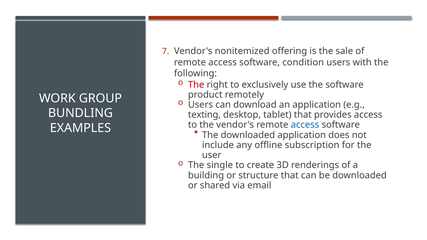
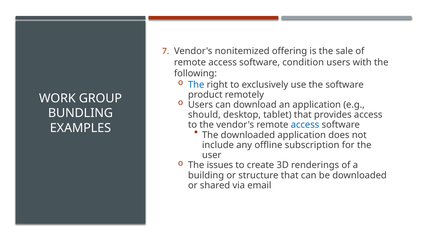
The colour: red -> blue (196, 85)
texting: texting -> should (204, 115)
single: single -> issues (220, 165)
